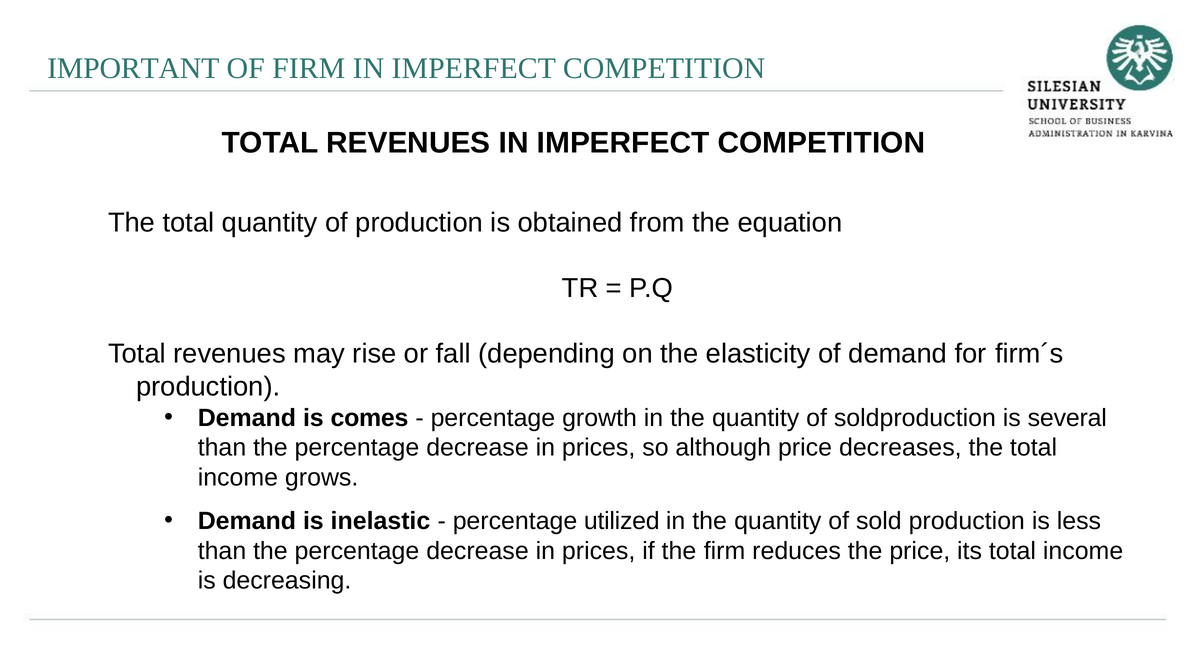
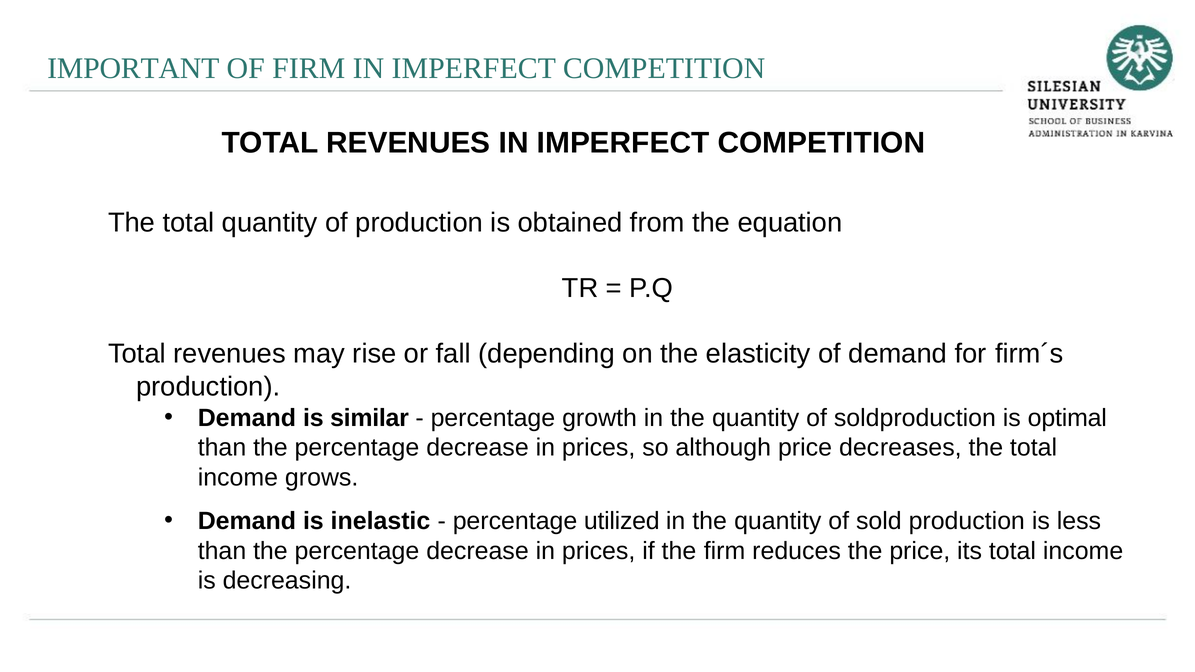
comes: comes -> similar (370, 418)
several: several -> optimal (1067, 418)
